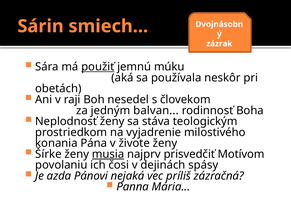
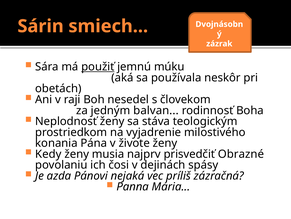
Šírke: Šírke -> Kedy (48, 154)
musia underline: present -> none (108, 154)
Motívom: Motívom -> Obrazné (241, 154)
